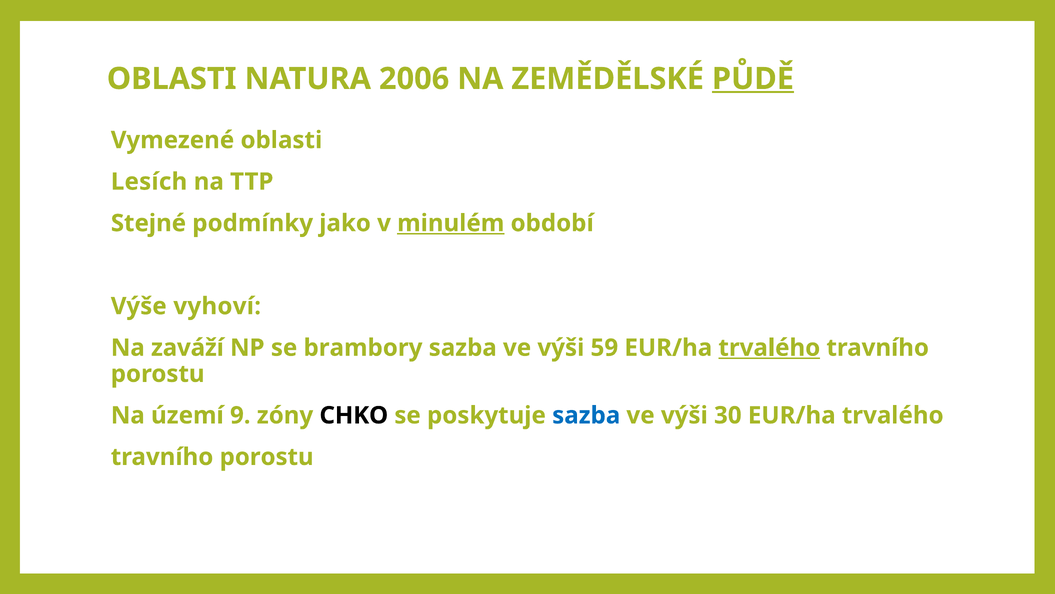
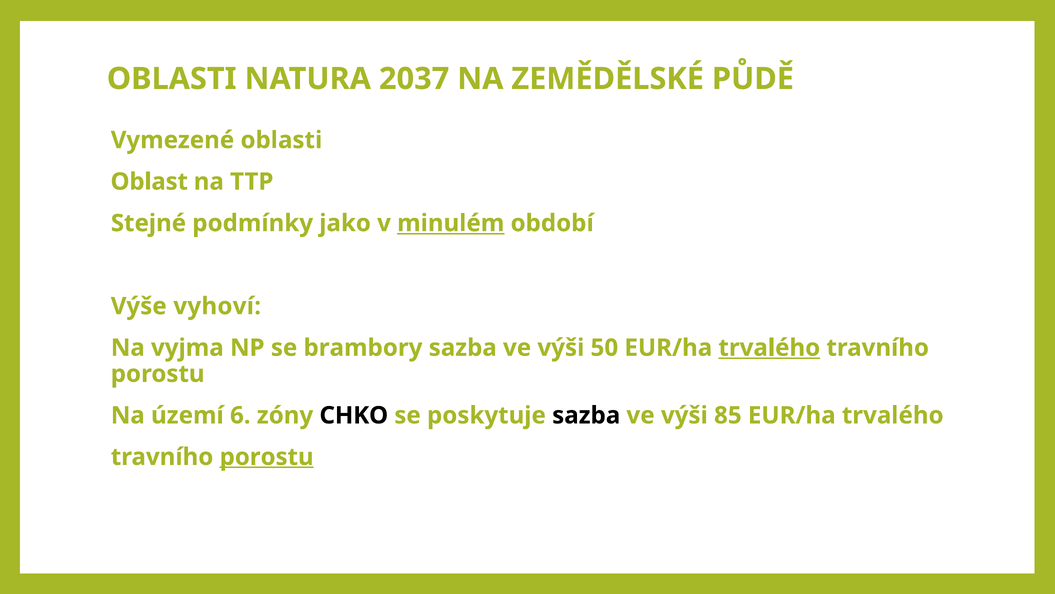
2006: 2006 -> 2037 (414, 79)
PŮDĚ underline: present -> none (753, 79)
Lesích: Lesích -> Oblast (149, 182)
zaváží: zaváží -> vyjma (187, 347)
59: 59 -> 50 (604, 347)
9: 9 -> 6 (240, 415)
sazba colour: blue -> black (586, 415)
30: 30 -> 85 (728, 415)
porostu underline: none -> present (267, 457)
